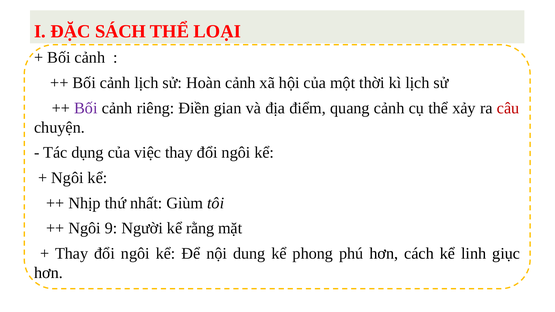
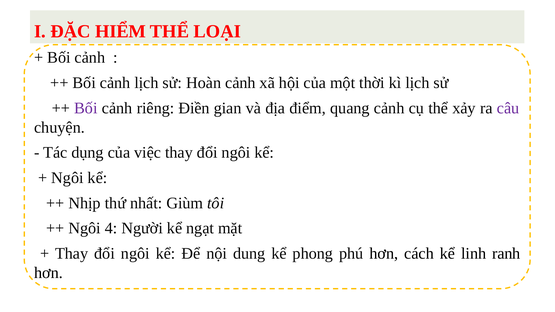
SÁCH: SÁCH -> HIỂM (121, 32)
câu colour: red -> purple (508, 108)
9: 9 -> 4 (111, 228)
rằng: rằng -> ngạt (200, 228)
giục: giục -> ranh (506, 254)
